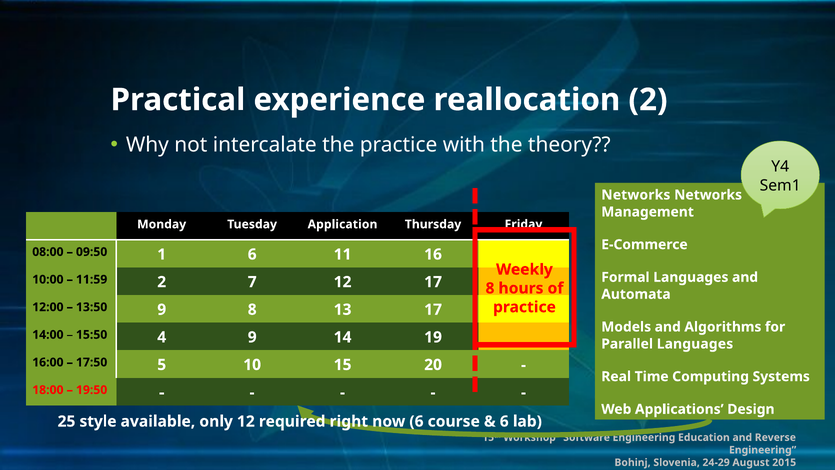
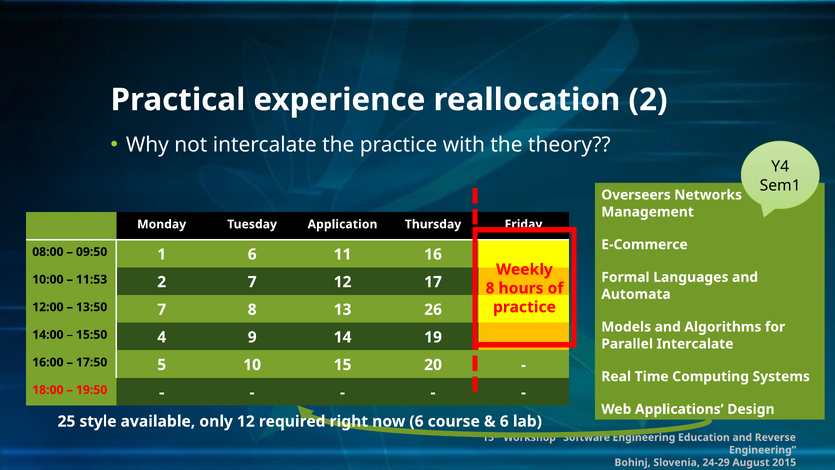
Networks: Networks -> Overseers (636, 195)
11:59: 11:59 -> 11:53 (92, 279)
13:50 9: 9 -> 7 (162, 310)
13 17: 17 -> 26 (433, 310)
Parallel Languages: Languages -> Intercalate (695, 344)
